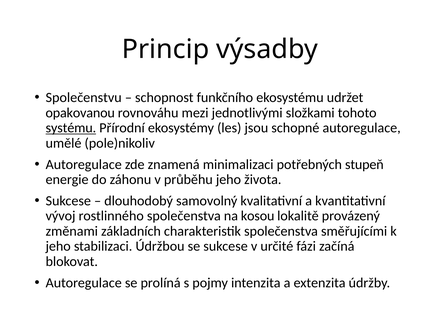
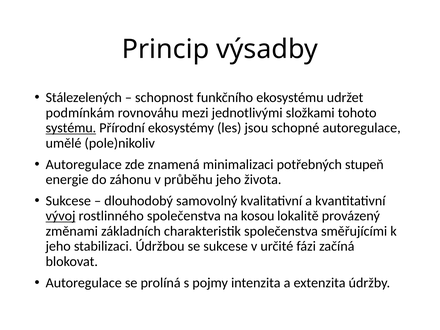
Společenstvu: Společenstvu -> Stálezelených (84, 98)
opakovanou: opakovanou -> podmínkám (80, 113)
vývoj underline: none -> present (61, 216)
